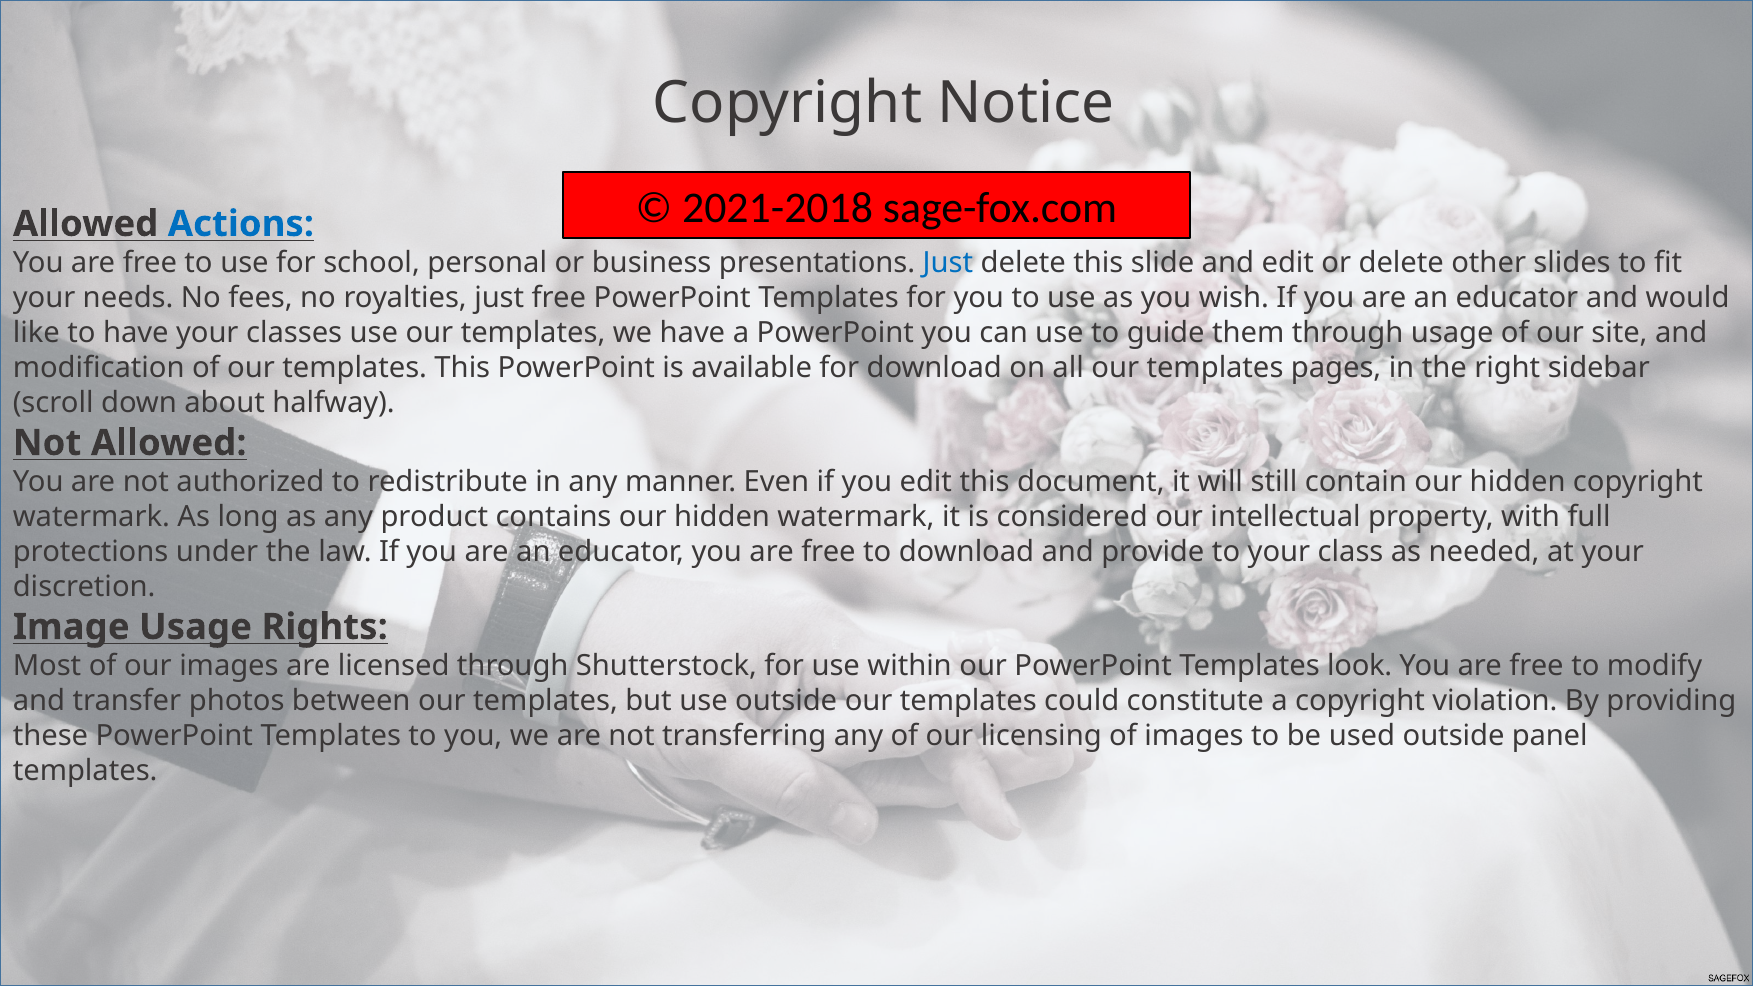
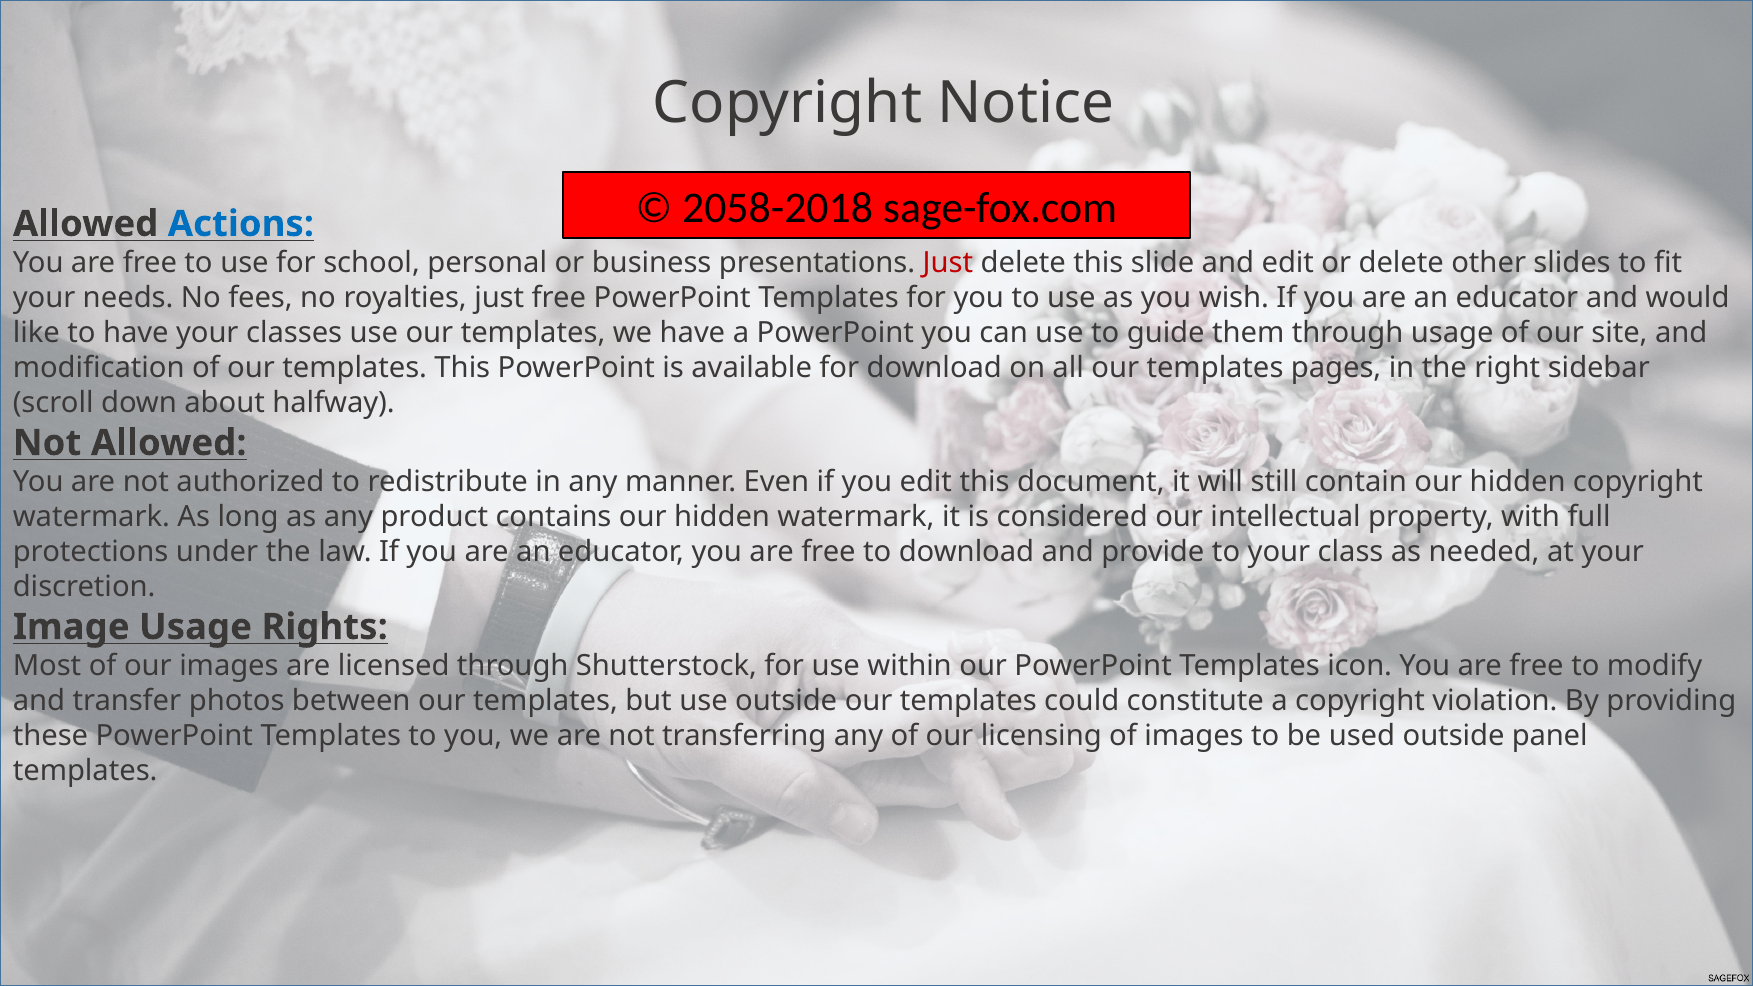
2021-2018: 2021-2018 -> 2058-2018 (778, 208)
Just colour: blue -> red (948, 263)
look: look -> icon (1360, 666)
